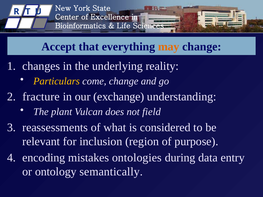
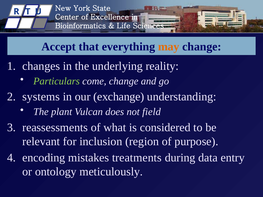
Particulars colour: yellow -> light green (57, 81)
fracture: fracture -> systems (41, 97)
ontologies: ontologies -> treatments (137, 158)
semantically: semantically -> meticulously (111, 172)
